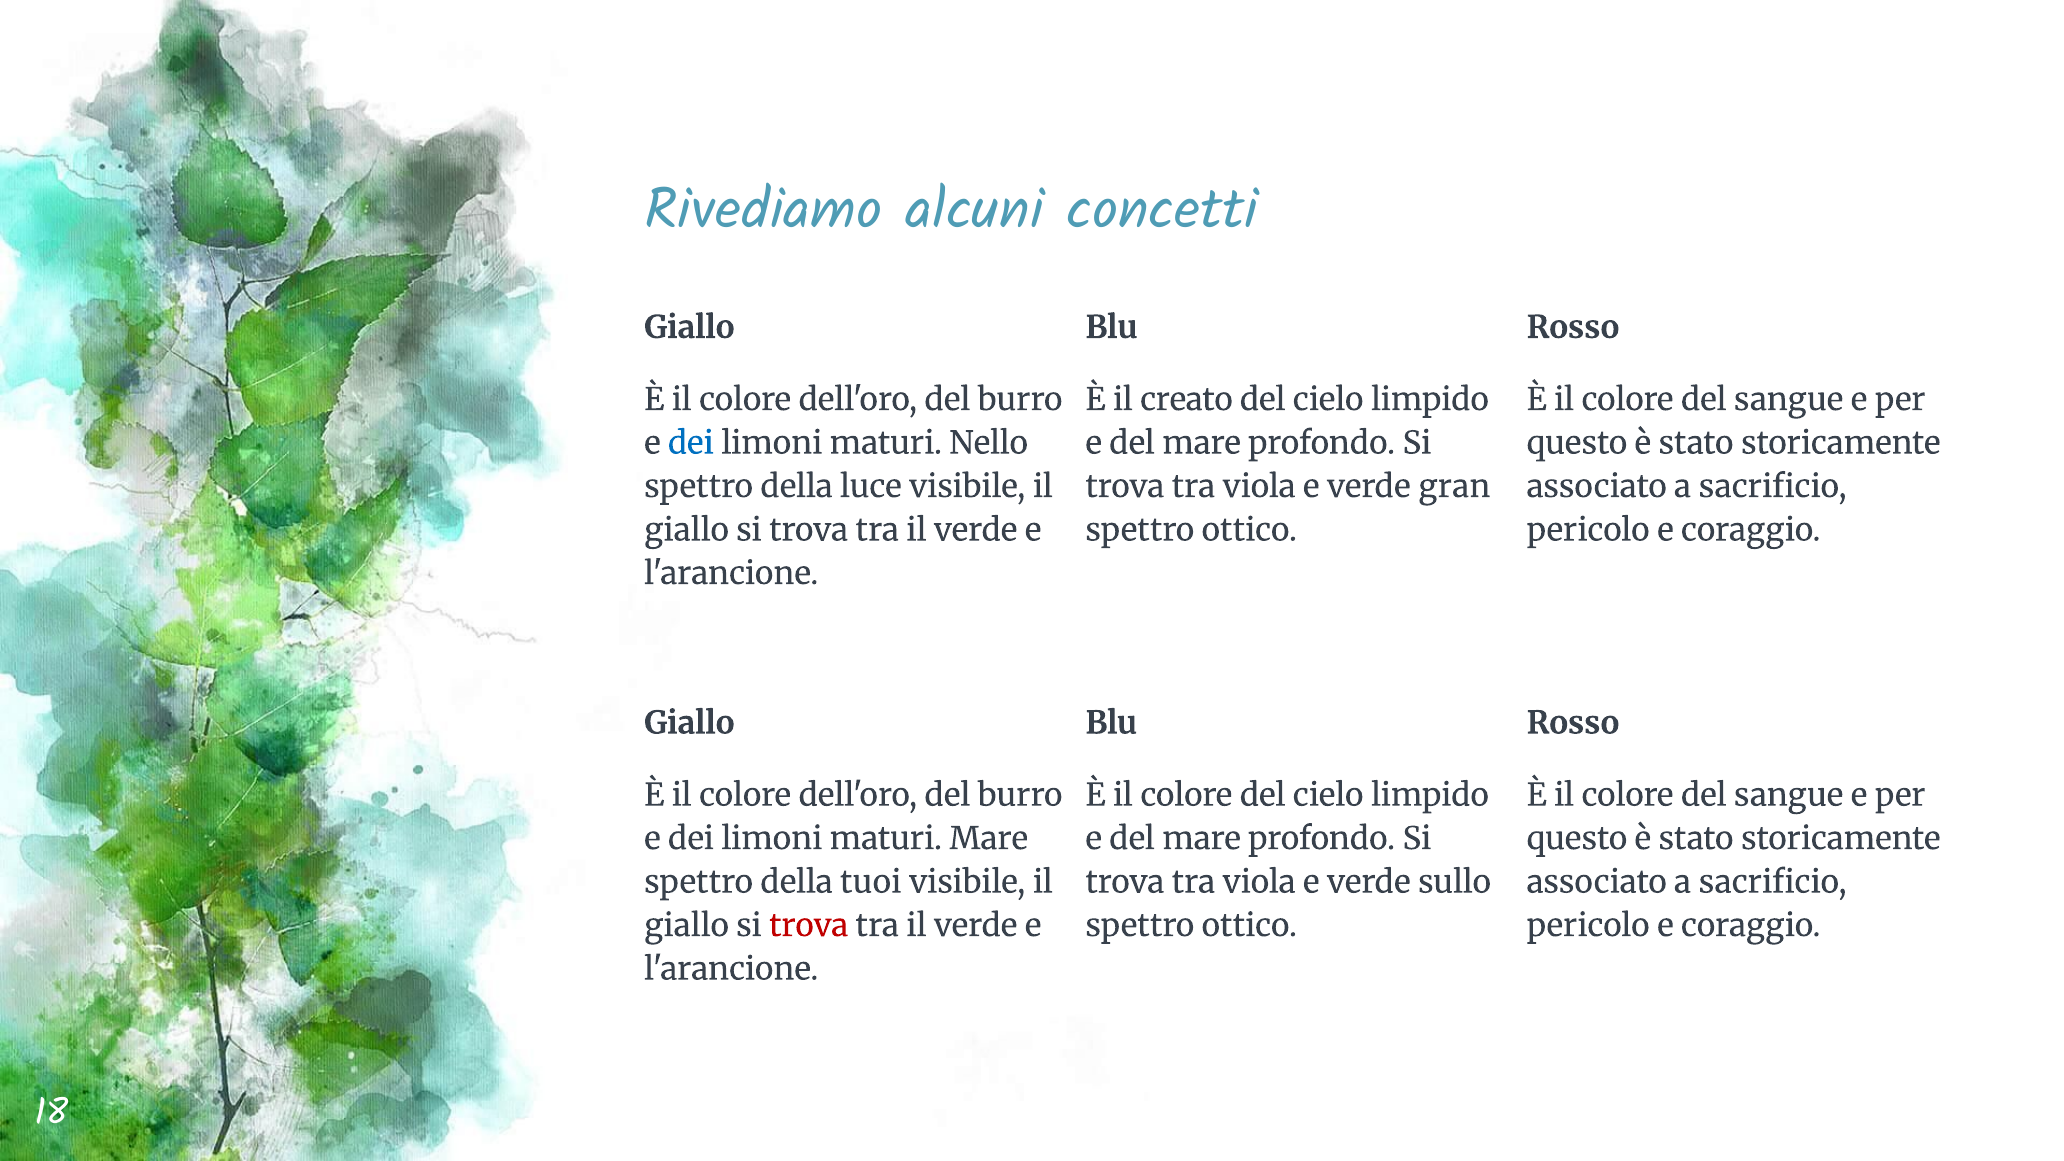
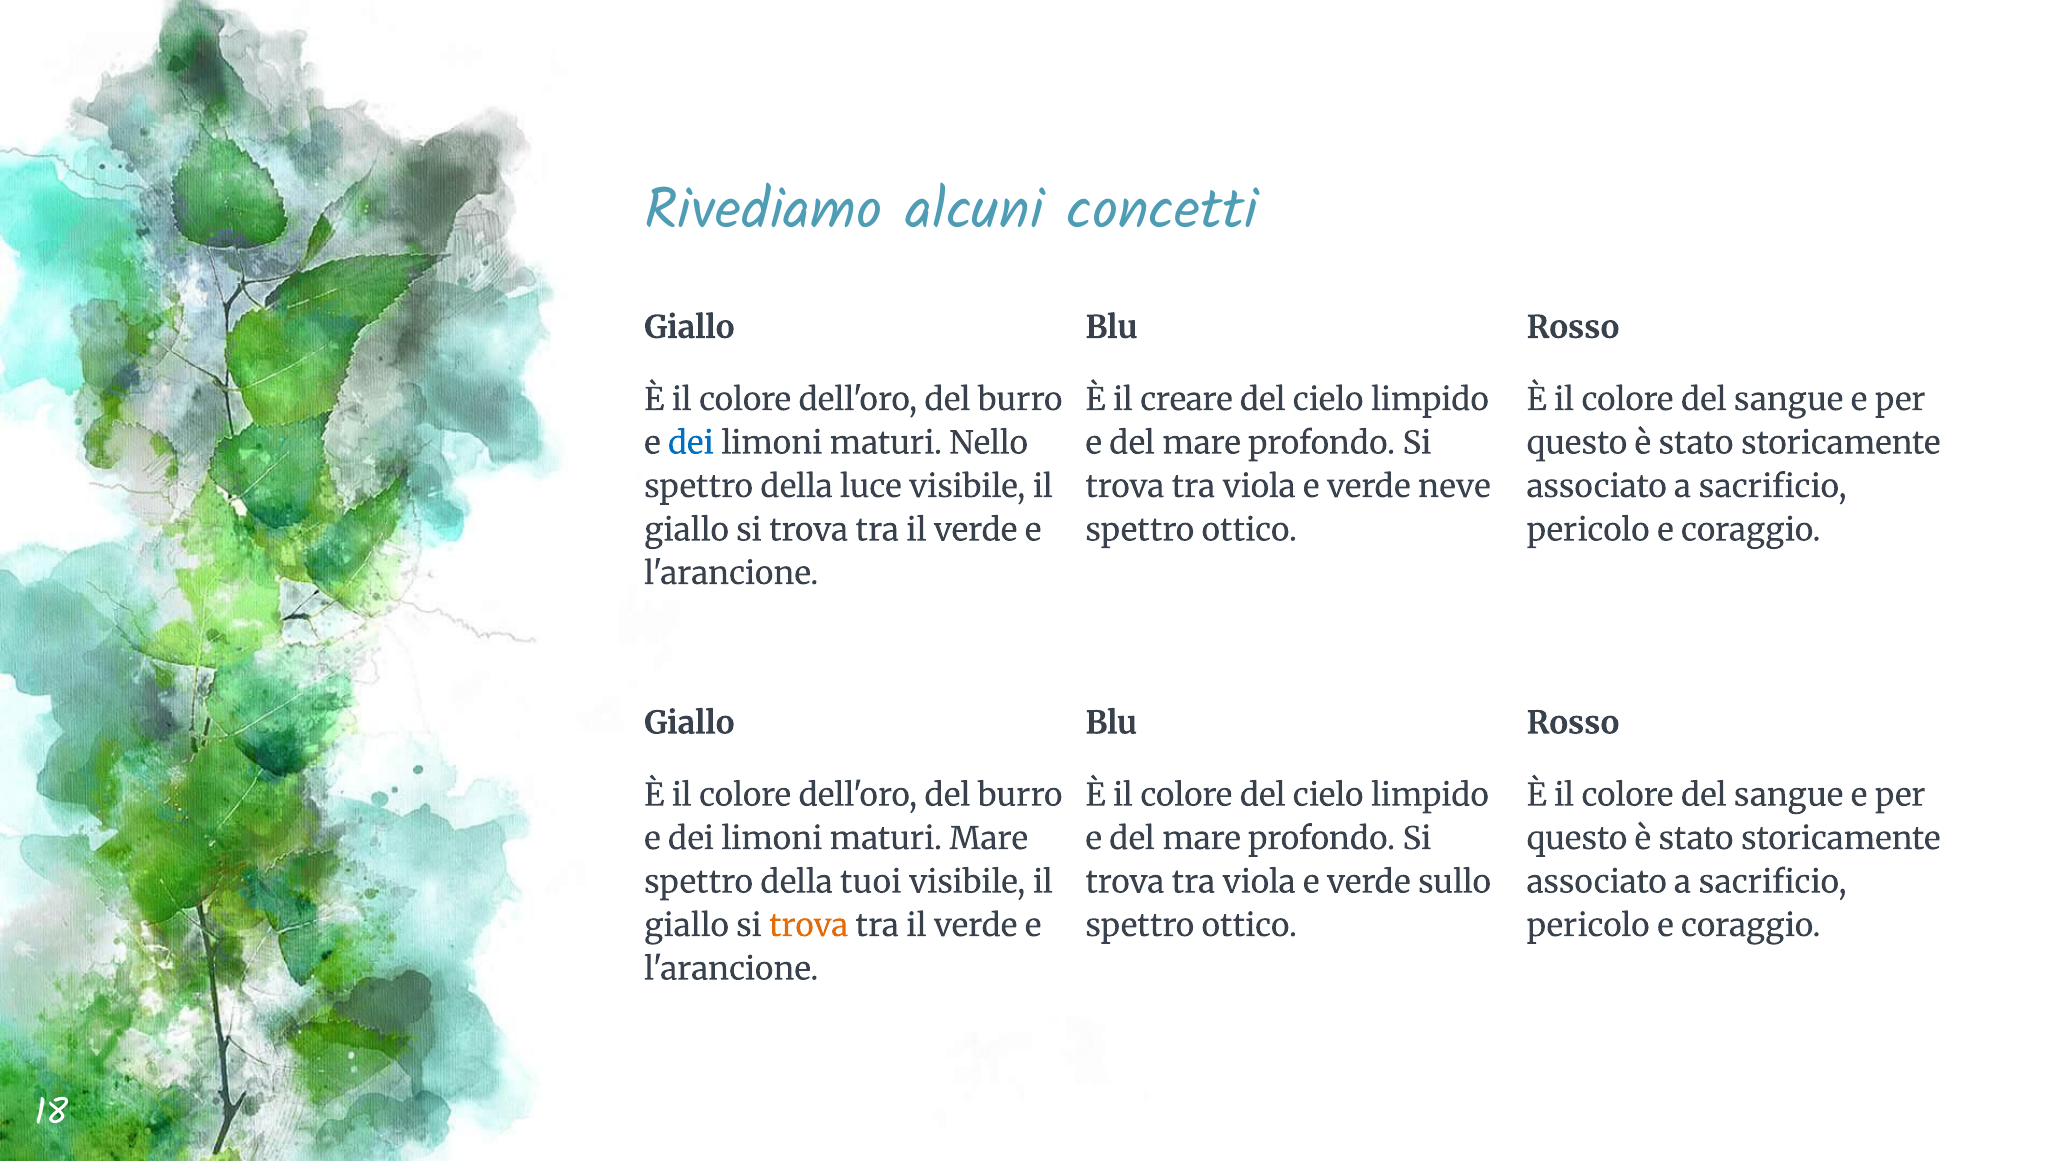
creato: creato -> creare (1186, 400)
gran: gran -> neve (1454, 487)
trova colour: red -> orange (809, 926)
